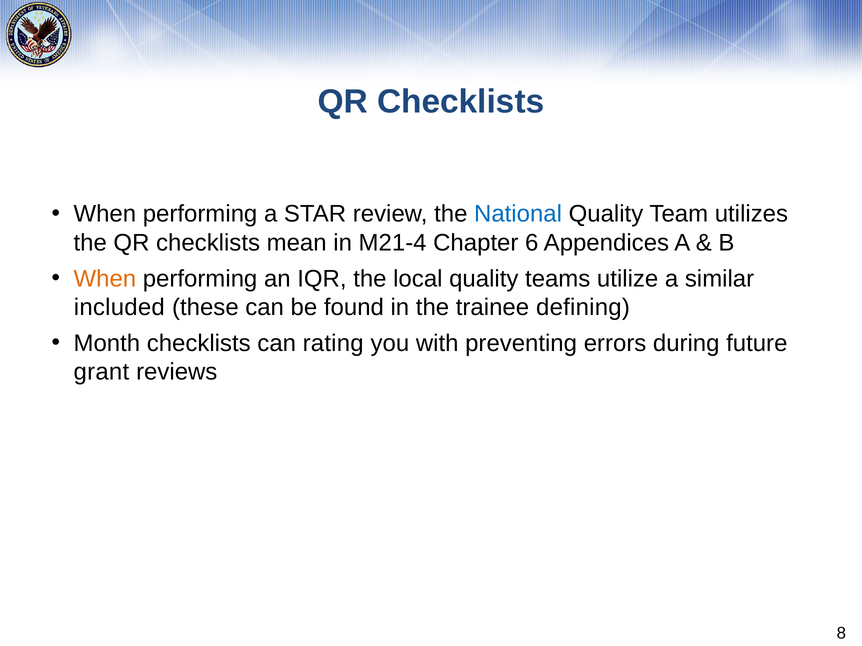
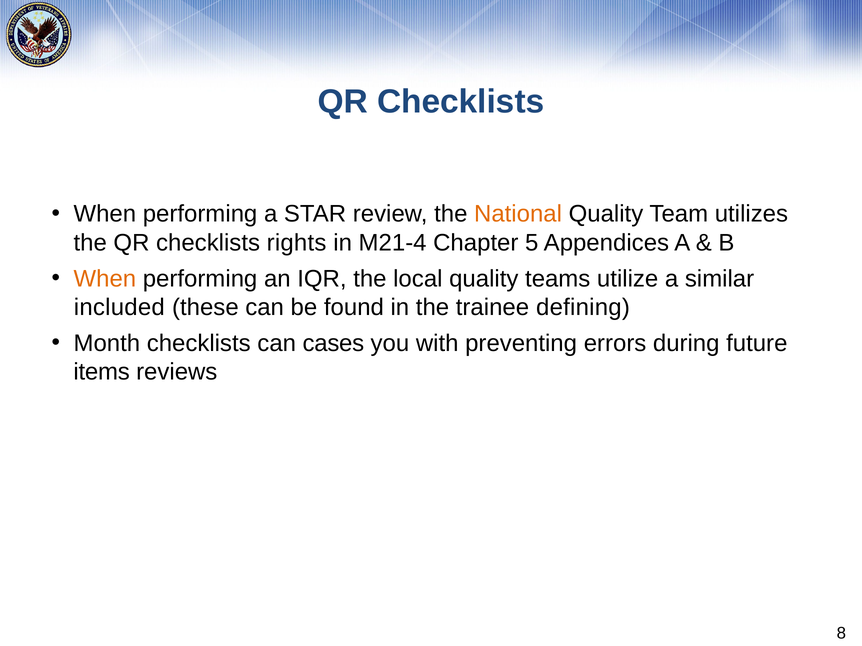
National colour: blue -> orange (518, 214)
mean: mean -> rights (297, 243)
6: 6 -> 5 (532, 243)
rating: rating -> cases (333, 344)
grant: grant -> items (102, 372)
